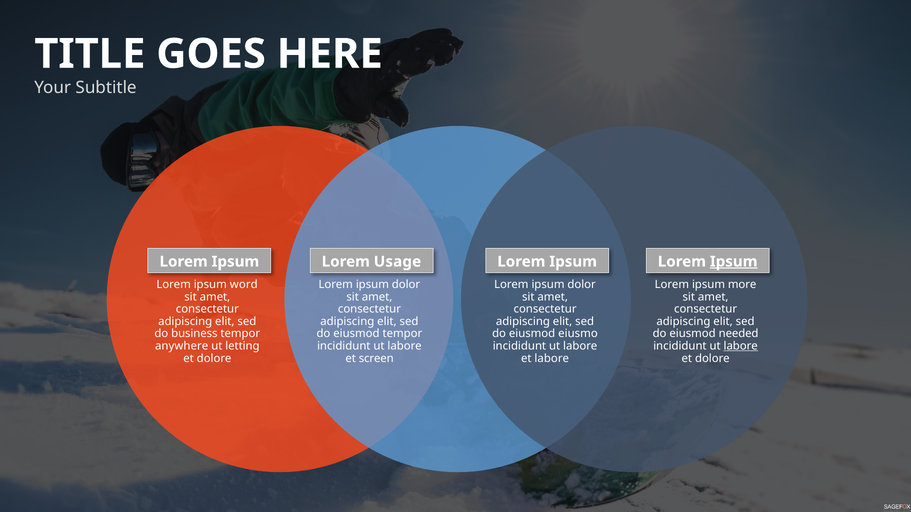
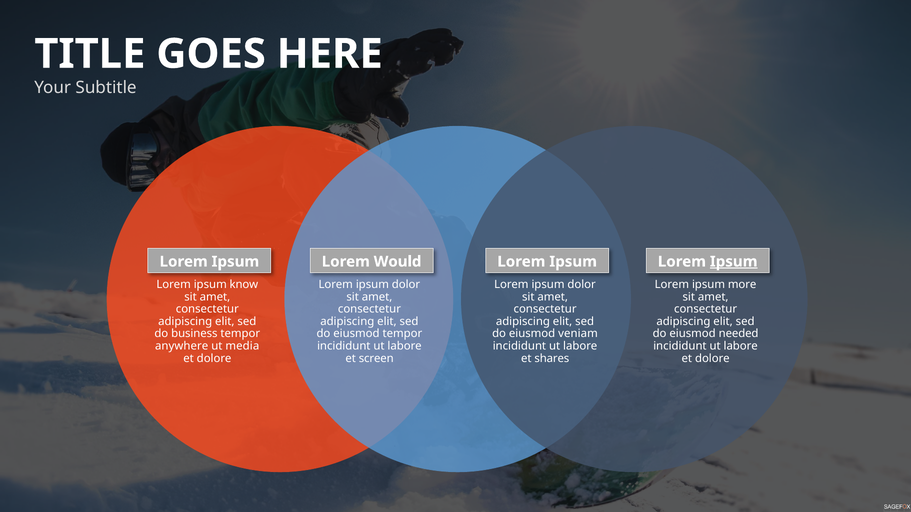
Usage: Usage -> Would (398, 262)
word: word -> know (244, 285)
eiusmo: eiusmo -> veniam (578, 334)
letting: letting -> media (242, 346)
labore underline: present -> none (741, 346)
et labore: labore -> shares (552, 359)
